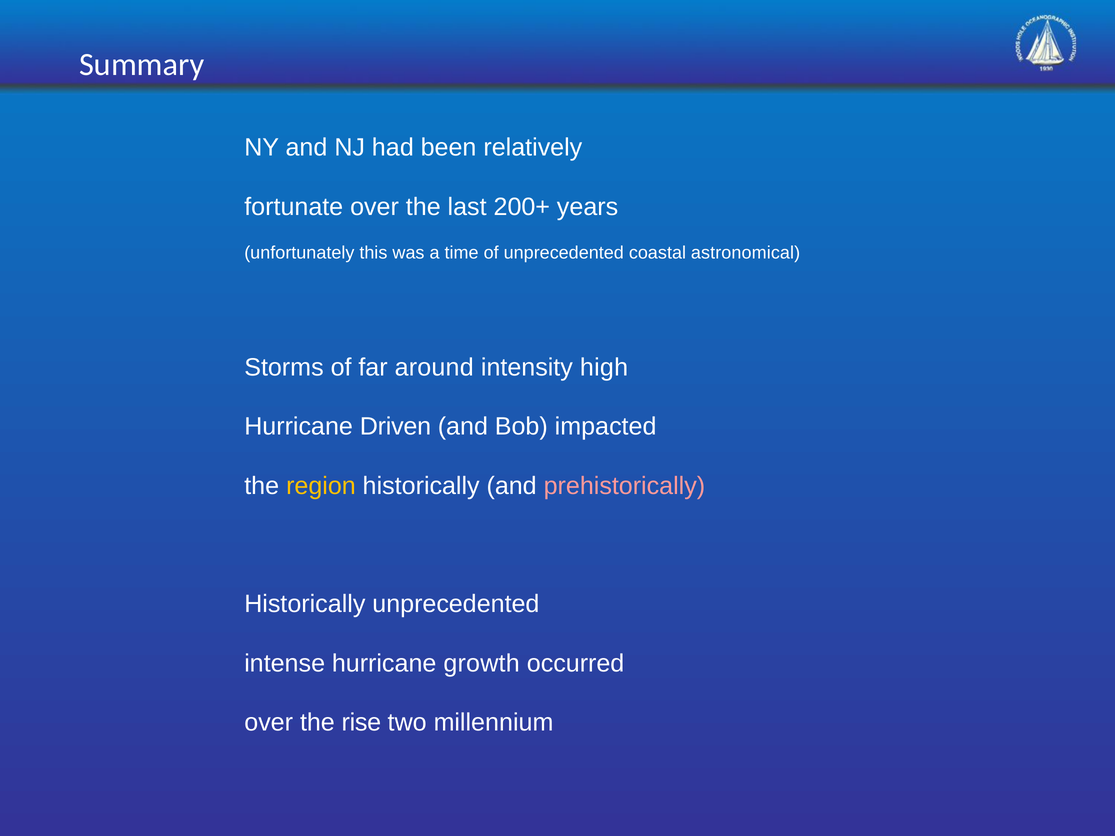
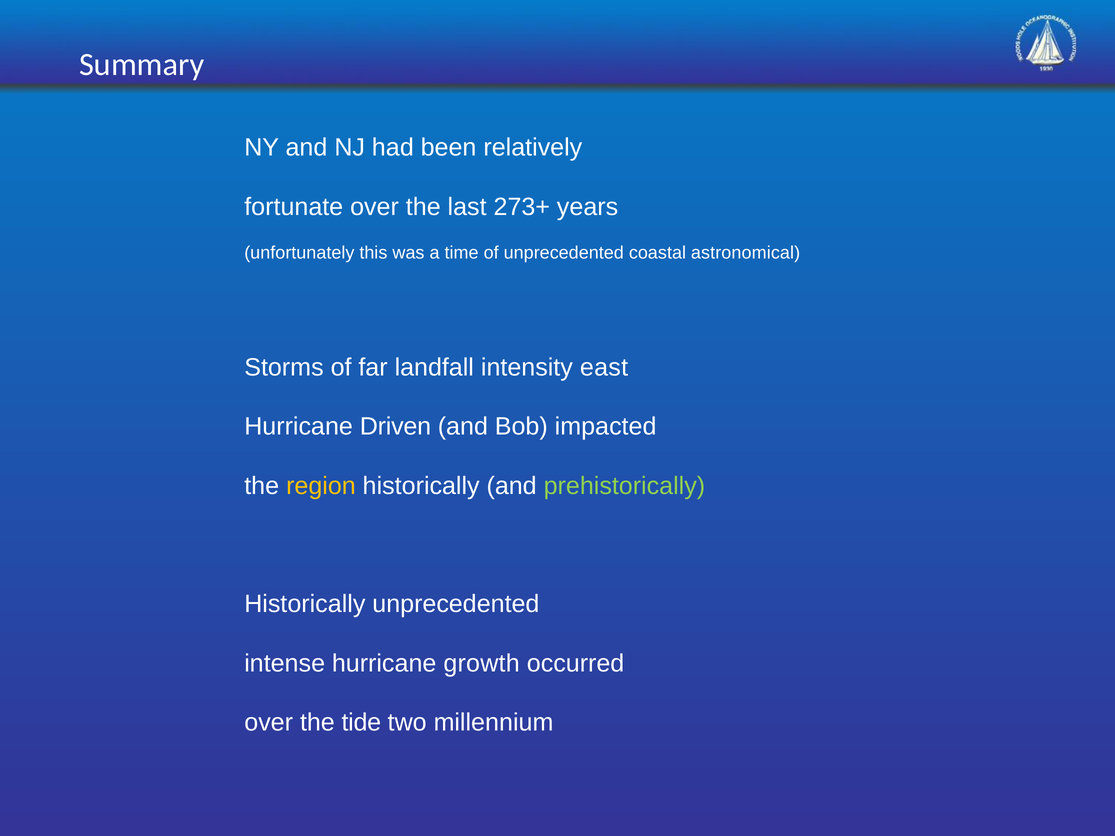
200+: 200+ -> 273+ (522, 207)
around: around -> landfall (434, 368)
high: high -> east (604, 368)
prehistorically colour: pink -> light green (624, 486)
rise: rise -> tide (361, 723)
